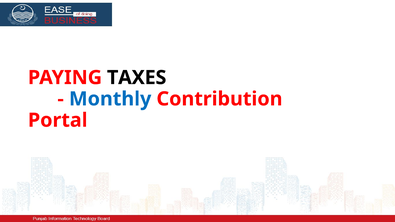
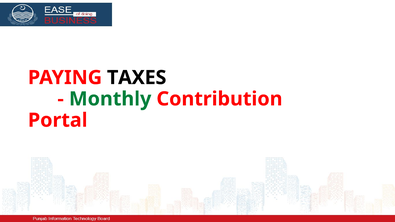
Monthly colour: blue -> green (110, 99)
